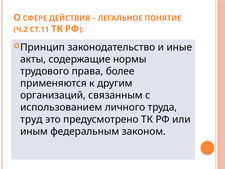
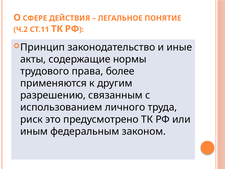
организаций: организаций -> разрешению (53, 95)
труд: труд -> риск (31, 119)
